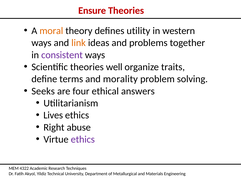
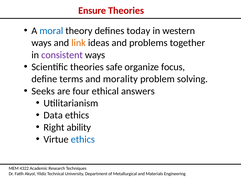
moral colour: orange -> blue (51, 31)
utility: utility -> today (138, 31)
well: well -> safe (114, 67)
traits: traits -> focus (173, 67)
Lives: Lives -> Data (53, 115)
abuse: abuse -> ability (79, 127)
ethics colour: purple -> blue (83, 139)
